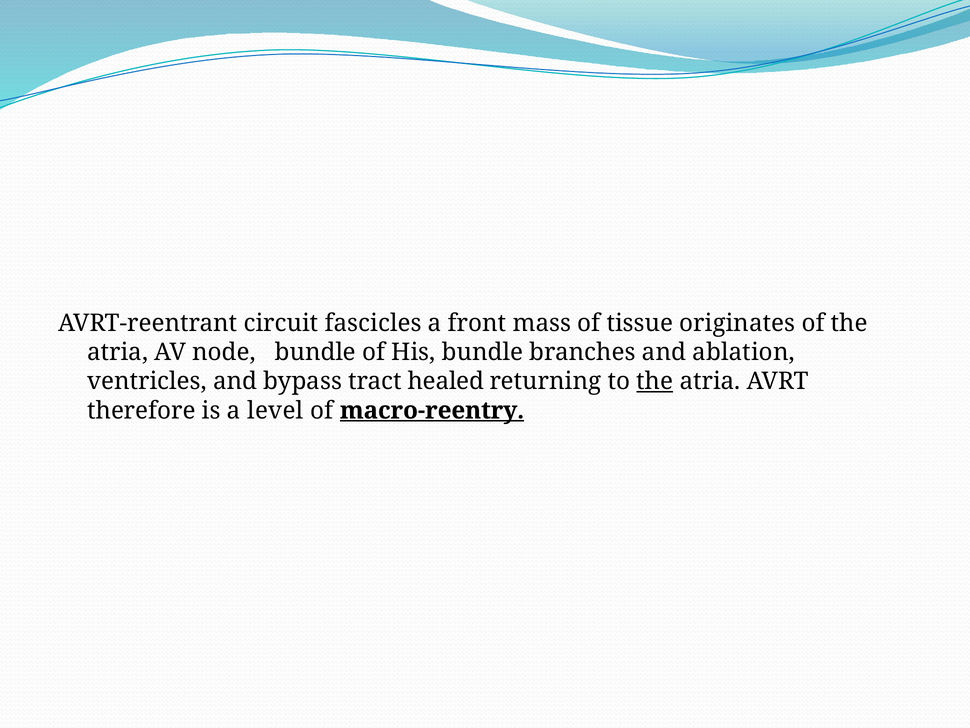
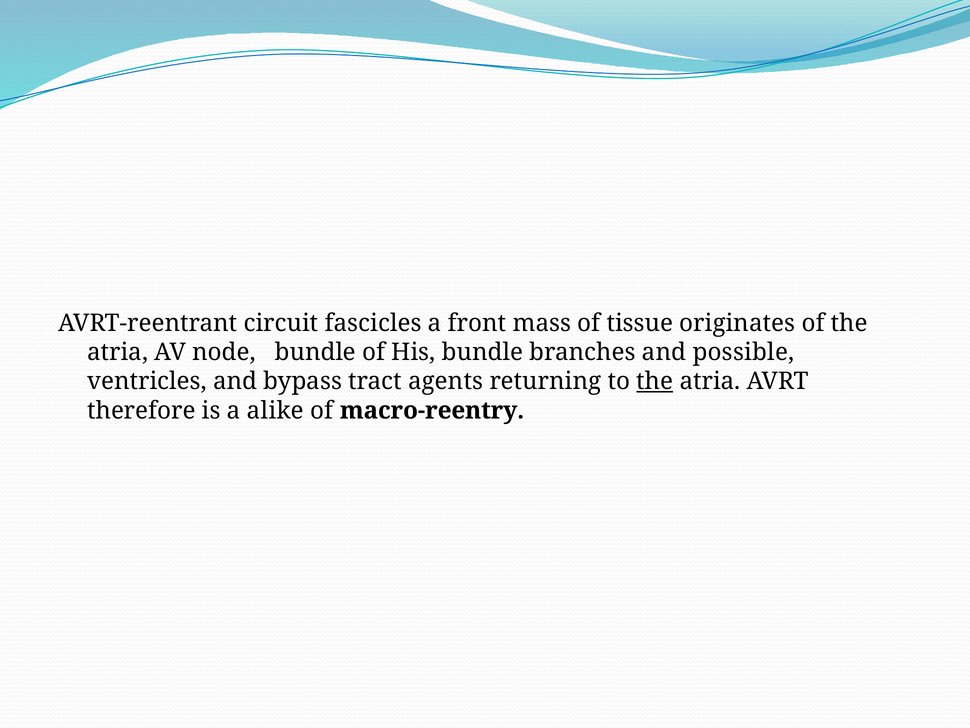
ablation: ablation -> possible (744, 352)
healed: healed -> agents (446, 381)
level: level -> alike (275, 410)
macro-reentry underline: present -> none (432, 410)
